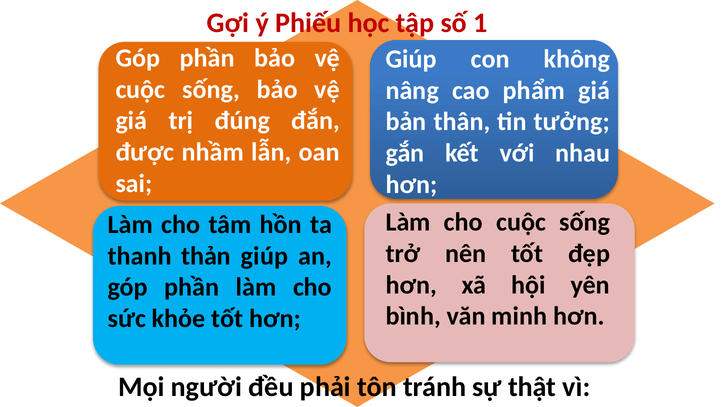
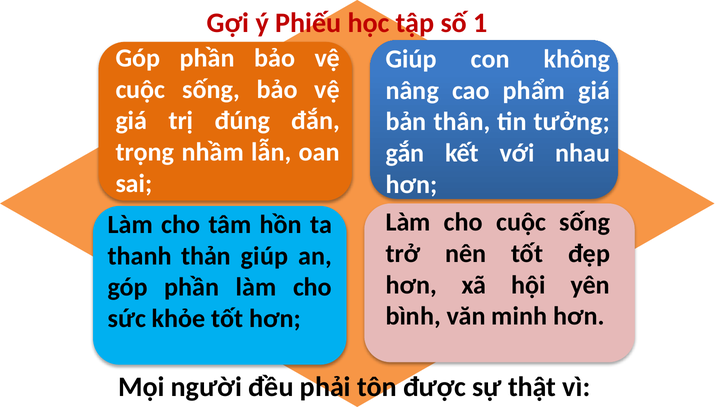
được: được -> trọng (145, 152)
tránh: tránh -> được (435, 387)
